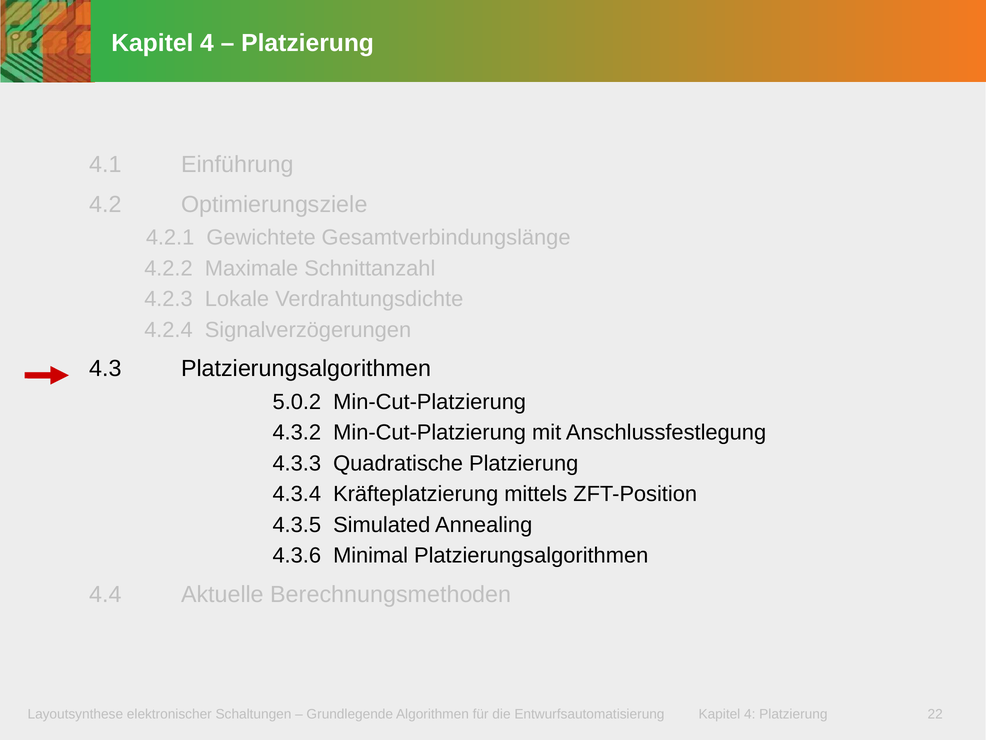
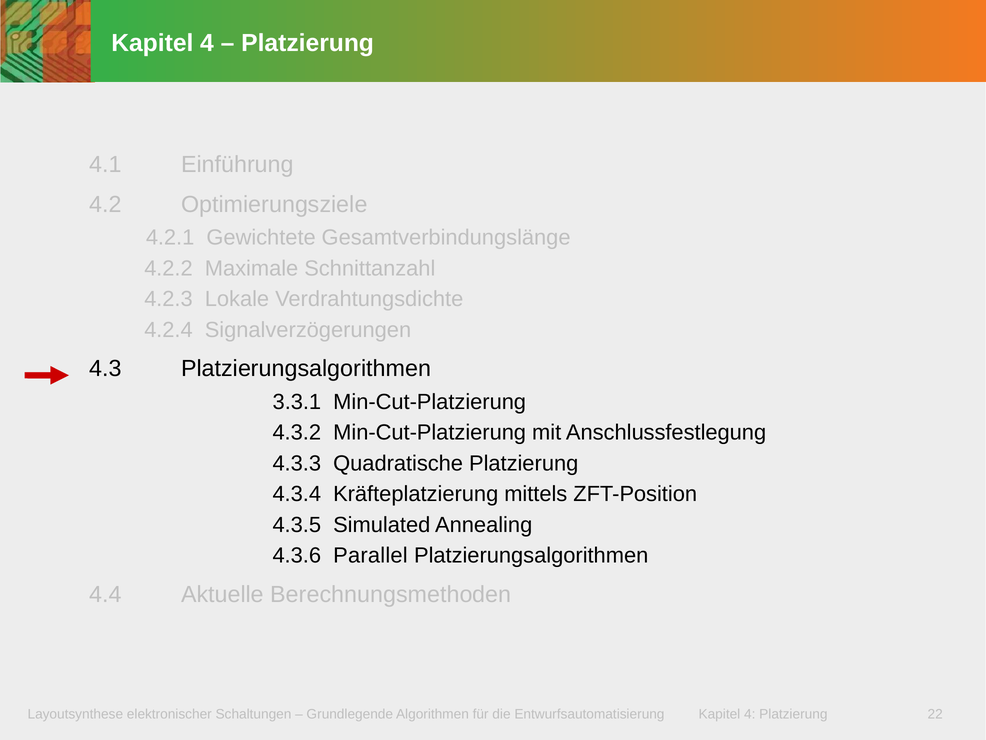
5.0.2: 5.0.2 -> 3.3.1 (297, 402)
Minimal: Minimal -> Parallel (370, 555)
